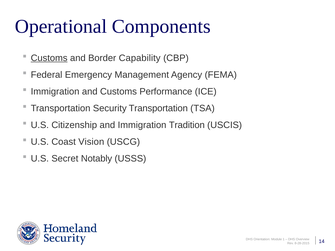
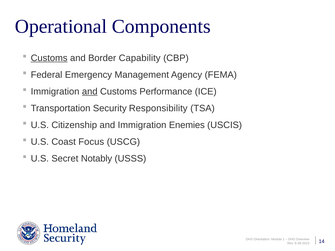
and underline: none -> present (90, 92)
Security Transportation: Transportation -> Responsibility (158, 108)
Tradition: Tradition -> Enemies (187, 125)
Vision: Vision -> Focus (91, 142)
